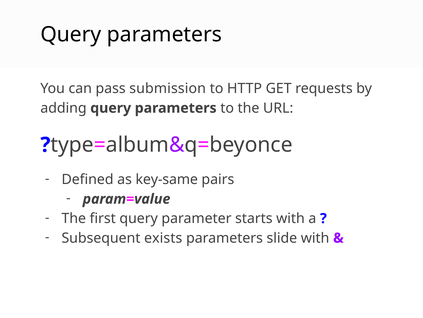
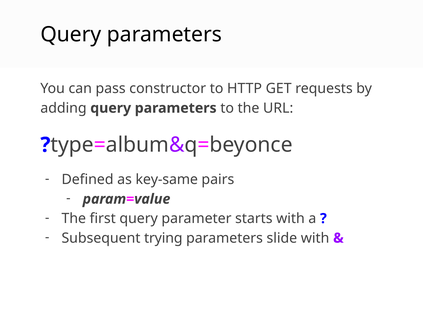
submission: submission -> constructor (168, 88)
exists: exists -> trying (163, 237)
